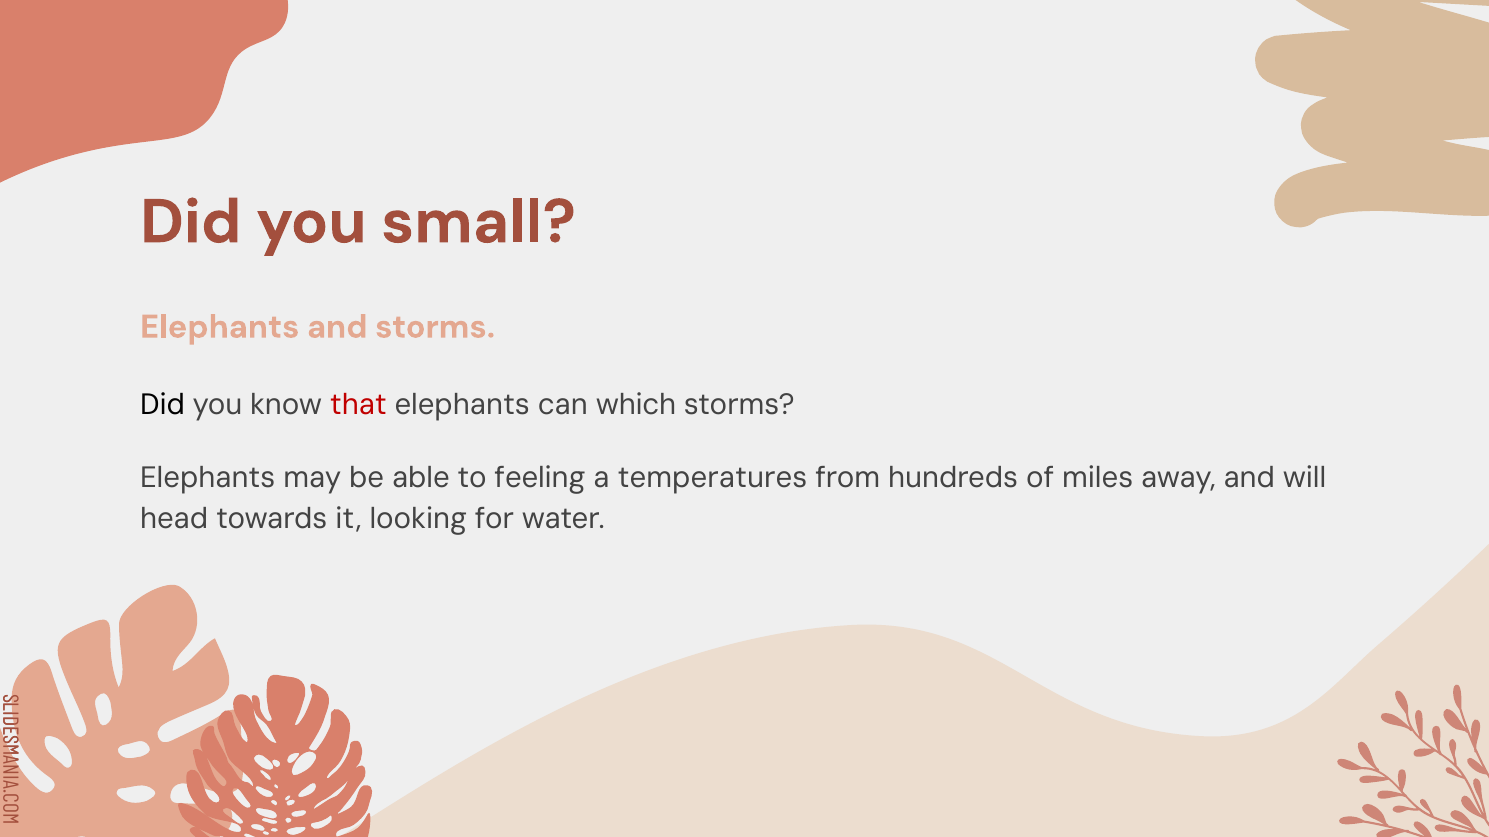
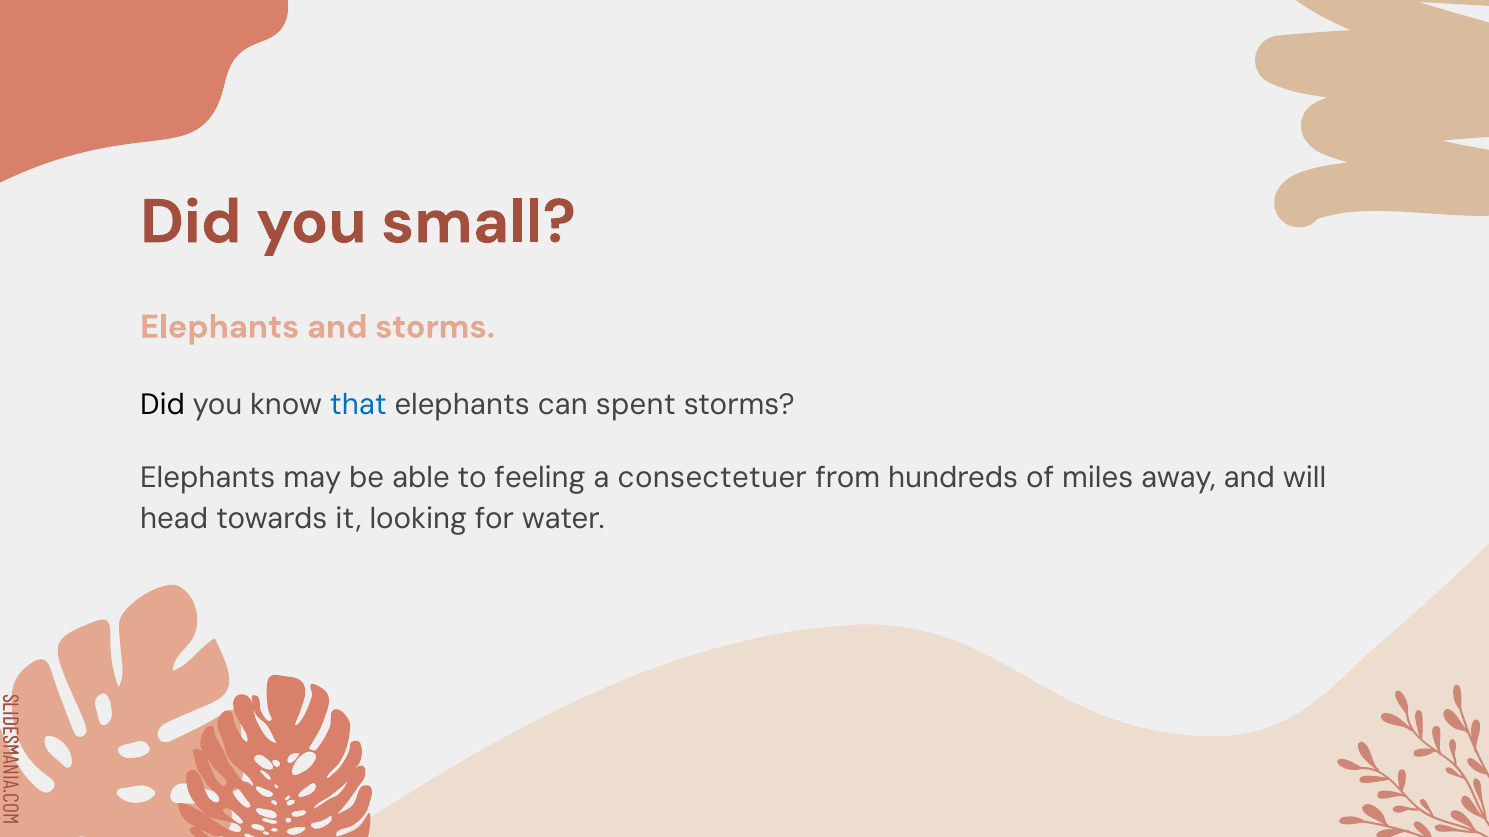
that colour: red -> blue (358, 405)
which: which -> spent (636, 405)
temperatures: temperatures -> consectetuer (712, 478)
